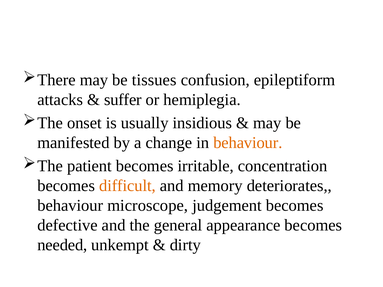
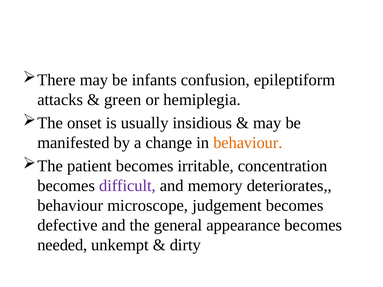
tissues: tissues -> infants (154, 80)
suffer: suffer -> green (123, 100)
difficult colour: orange -> purple (127, 186)
